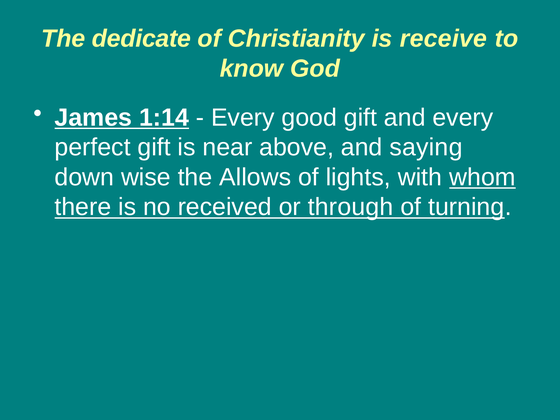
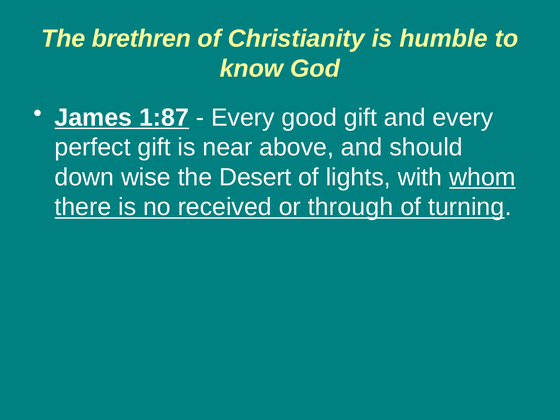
dedicate: dedicate -> brethren (142, 39)
receive: receive -> humble (444, 39)
1:14: 1:14 -> 1:87 (164, 117)
saying: saying -> should (426, 147)
Allows: Allows -> Desert (255, 177)
